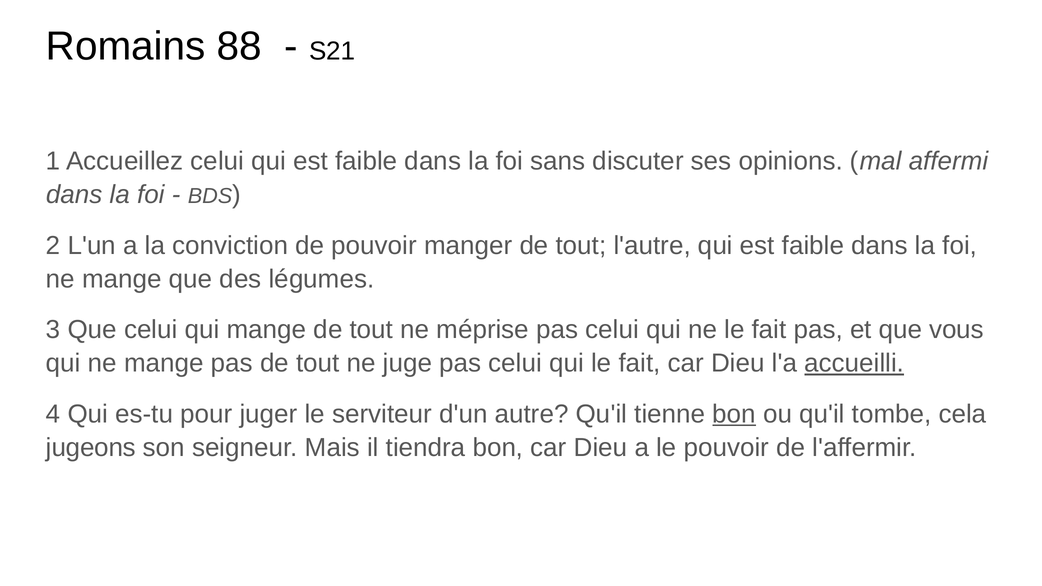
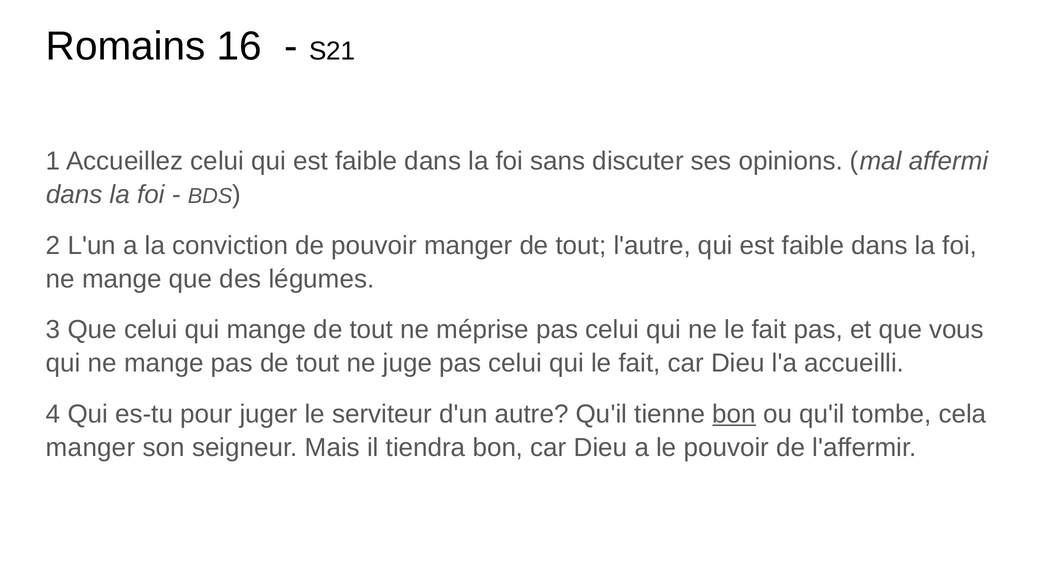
88: 88 -> 16 (239, 47)
accueilli underline: present -> none (854, 363)
jugeons: jugeons -> manger (91, 448)
